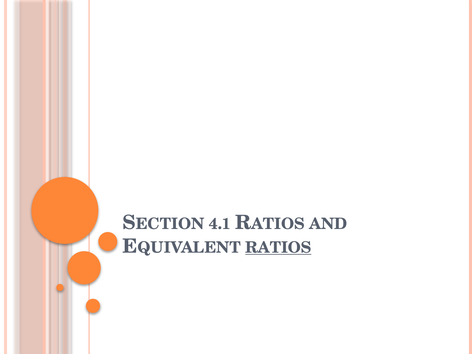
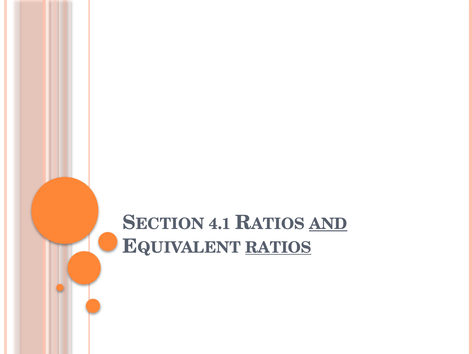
AND underline: none -> present (328, 224)
